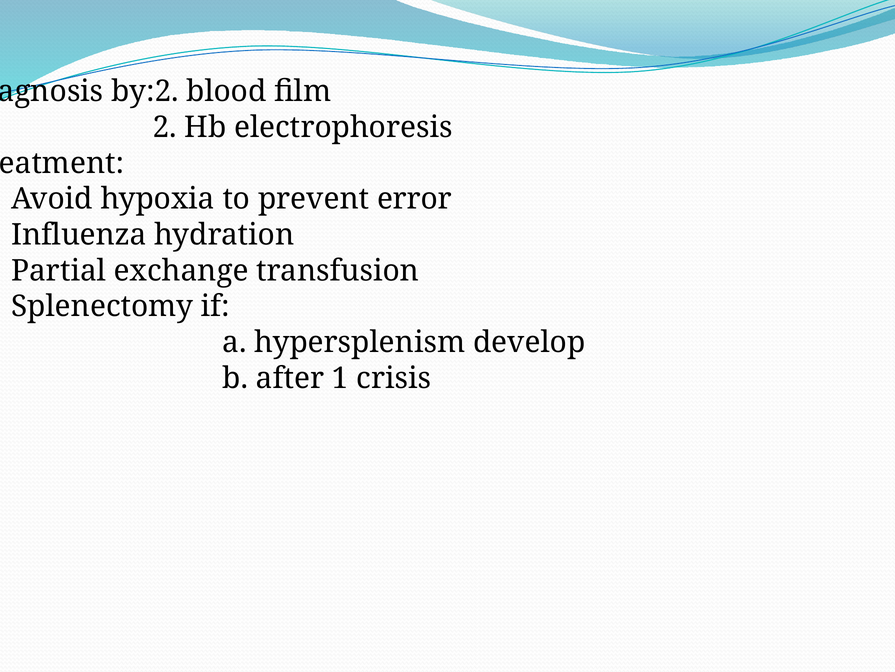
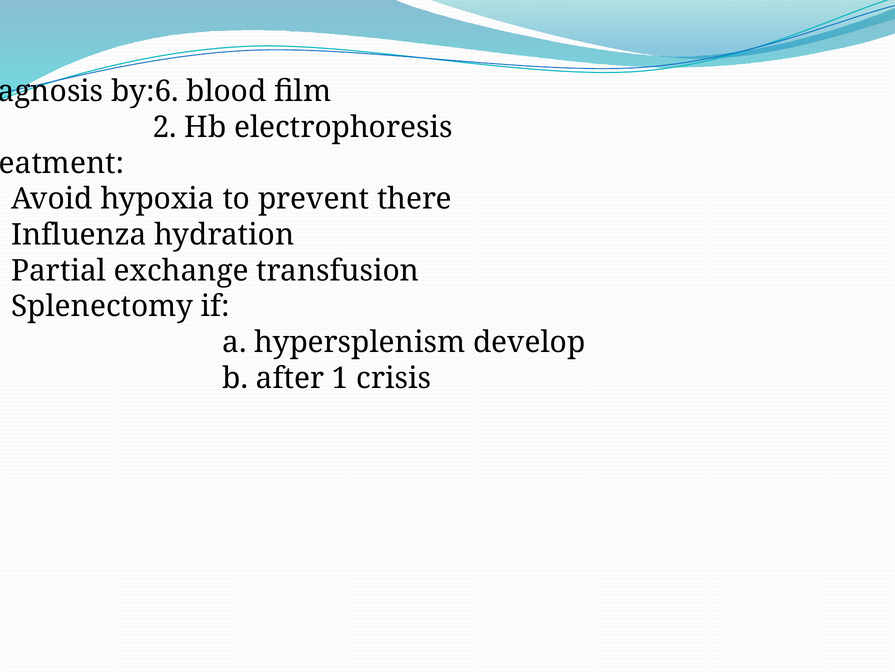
by:2: by:2 -> by:6 (145, 91)
error: error -> there (414, 199)
